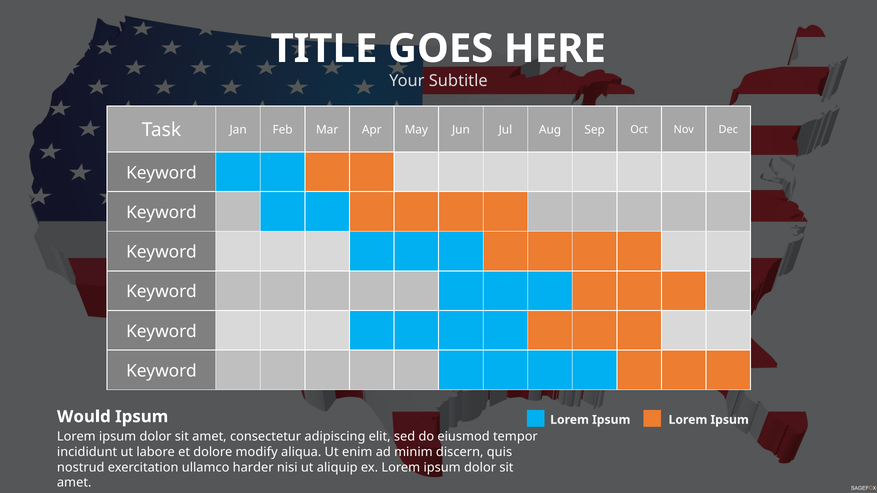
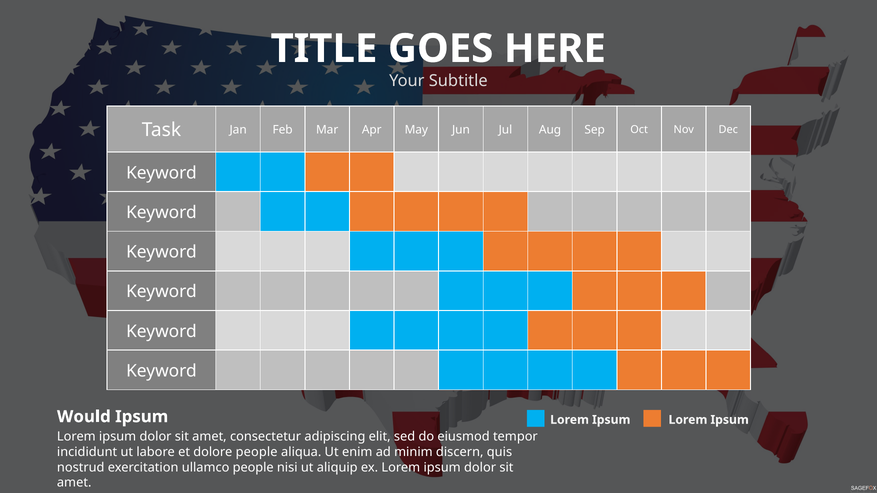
dolore modify: modify -> people (257, 452)
ullamco harder: harder -> people (253, 468)
